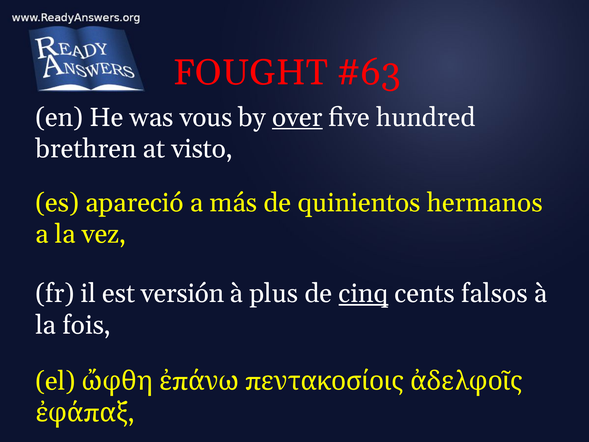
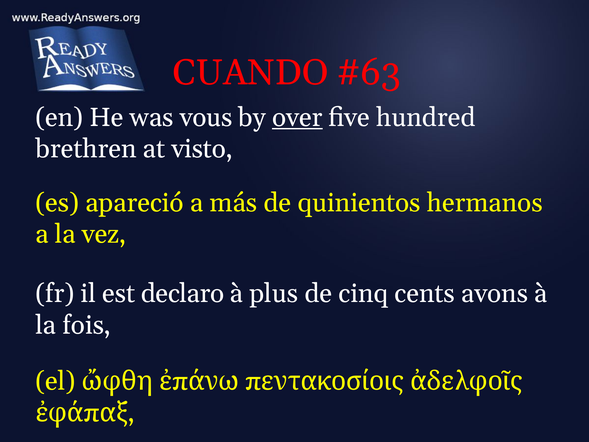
FOUGHT: FOUGHT -> CUANDO (251, 73)
versión: versión -> declaro (183, 293)
cinq underline: present -> none (363, 293)
falsos: falsos -> avons (495, 293)
